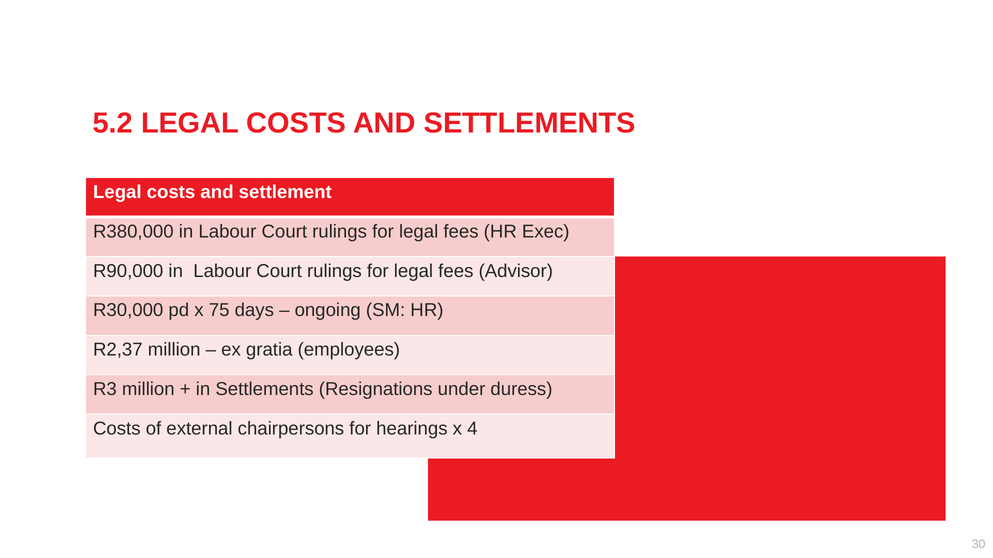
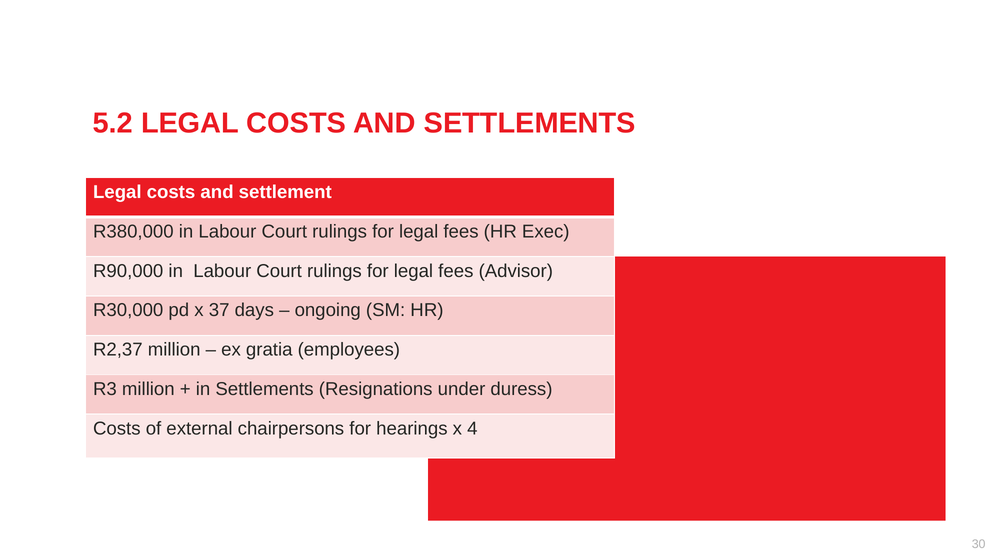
75: 75 -> 37 (219, 311)
